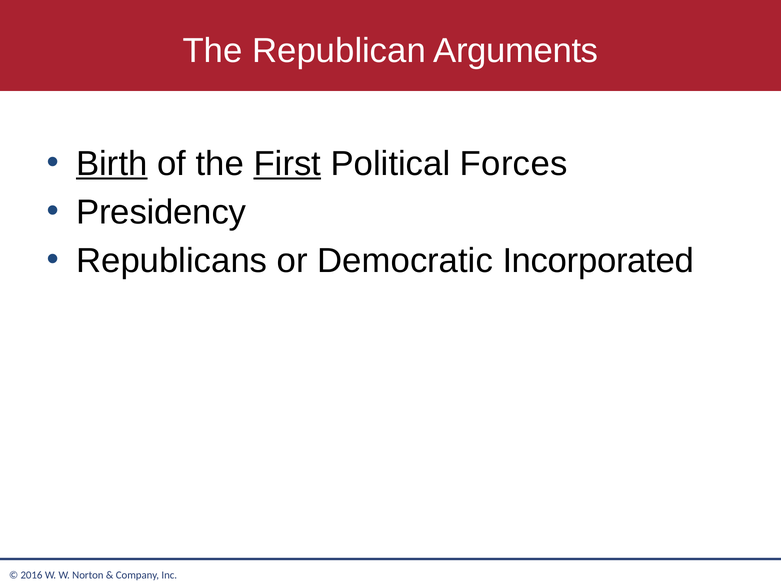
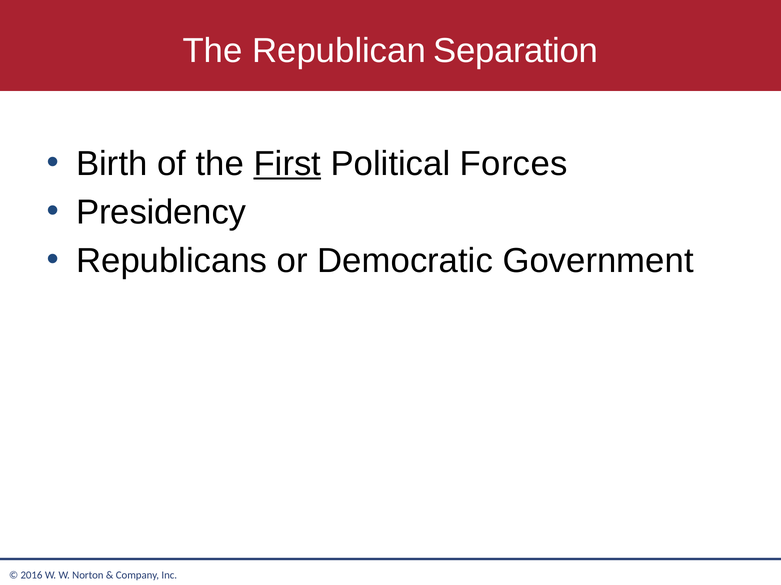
Arguments: Arguments -> Separation (516, 51)
Birth underline: present -> none (112, 164)
Incorporated: Incorporated -> Government (598, 261)
